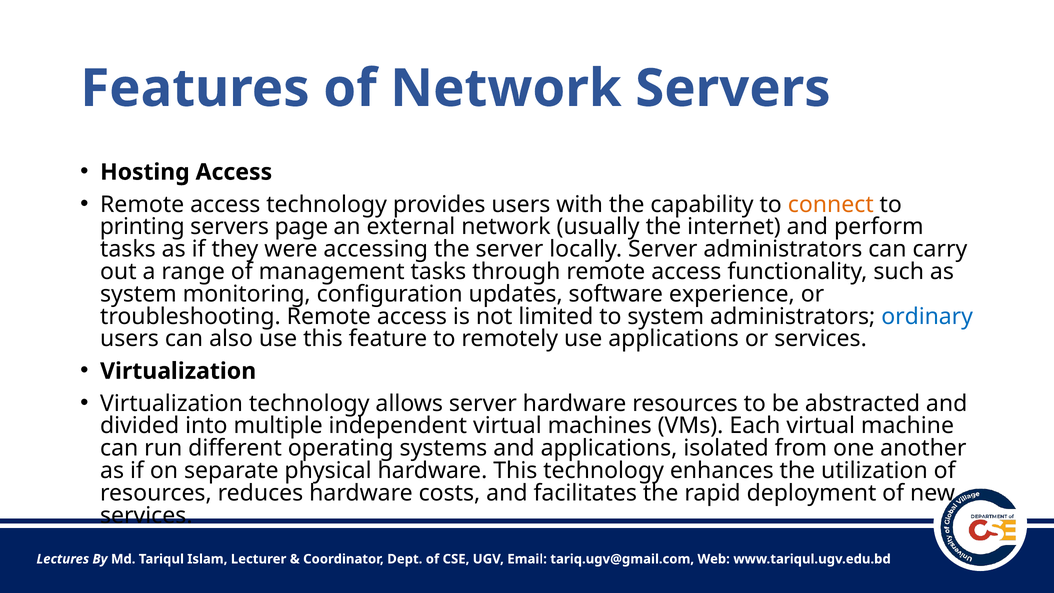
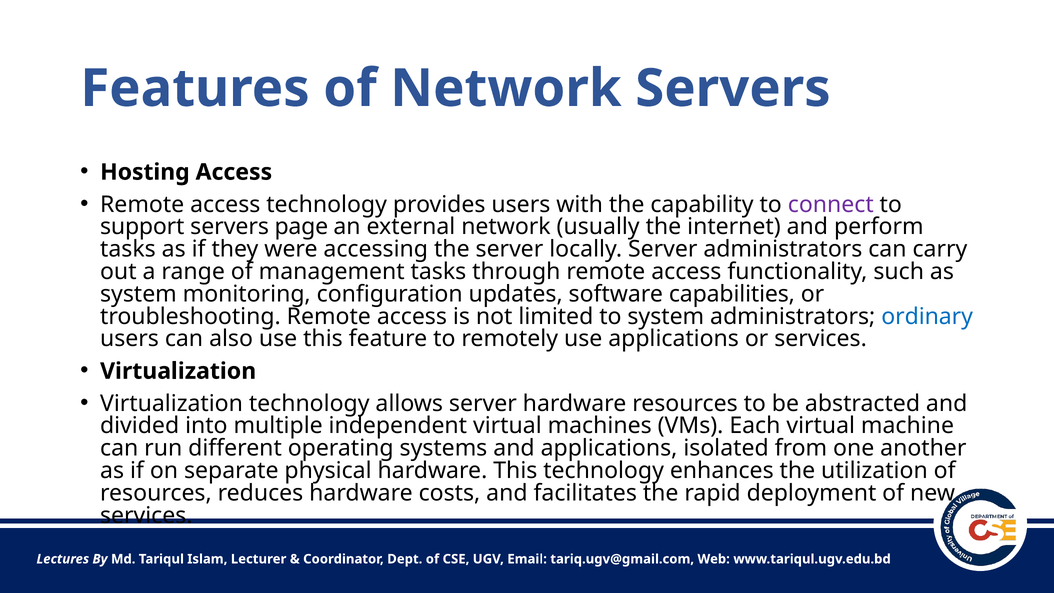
connect colour: orange -> purple (831, 204)
printing: printing -> support (142, 227)
experience: experience -> capabilities (732, 294)
